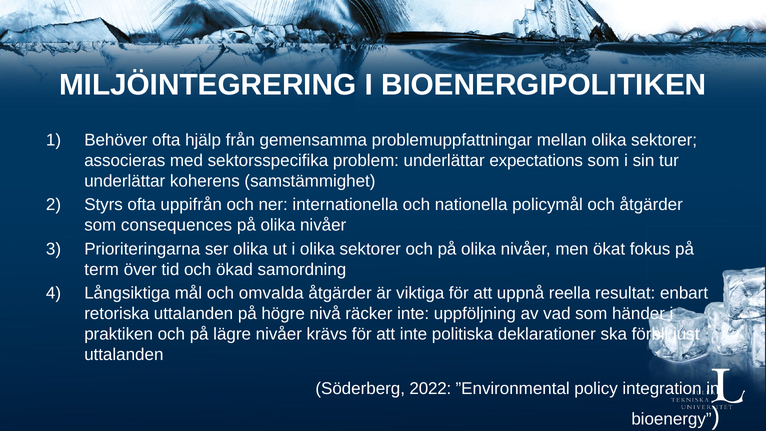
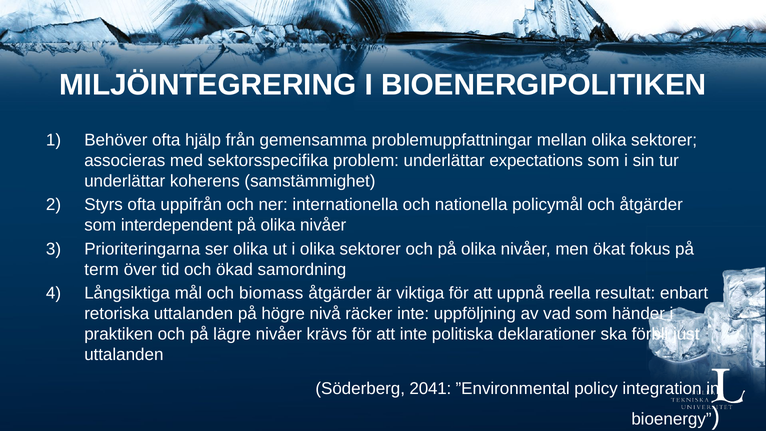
consequences: consequences -> interdependent (177, 225)
omvalda: omvalda -> biomass (271, 293)
2022: 2022 -> 2041 (430, 389)
